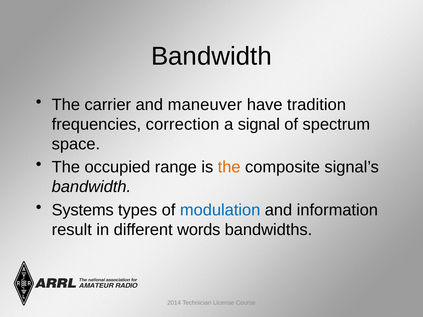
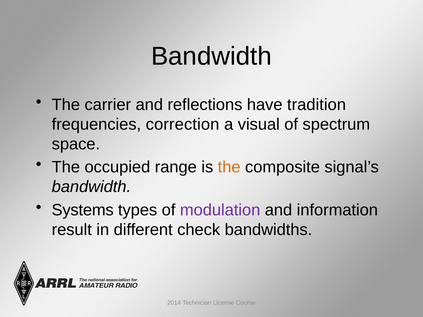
maneuver: maneuver -> reflections (205, 105)
signal: signal -> visual (259, 124)
modulation colour: blue -> purple (220, 210)
words: words -> check (199, 230)
